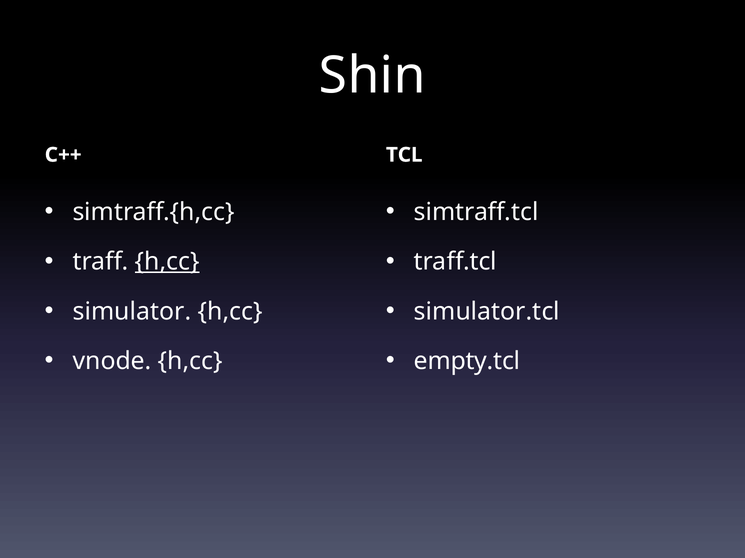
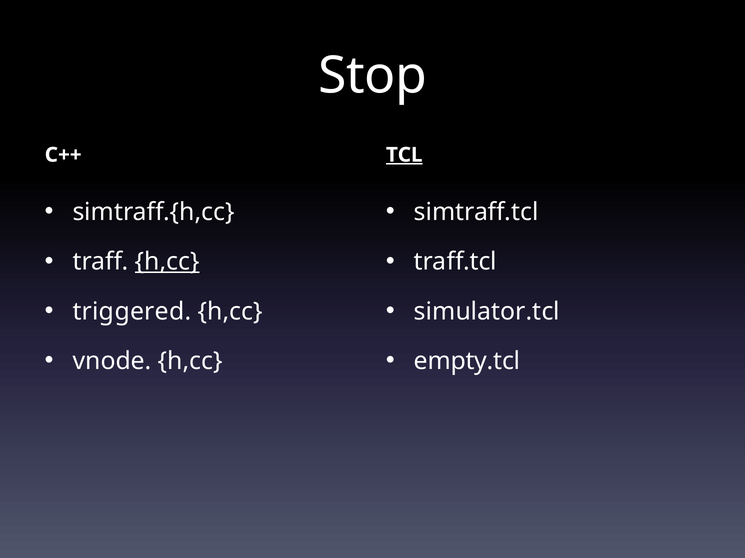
Shin: Shin -> Stop (373, 76)
TCL underline: none -> present (404, 155)
simulator: simulator -> triggered (132, 312)
